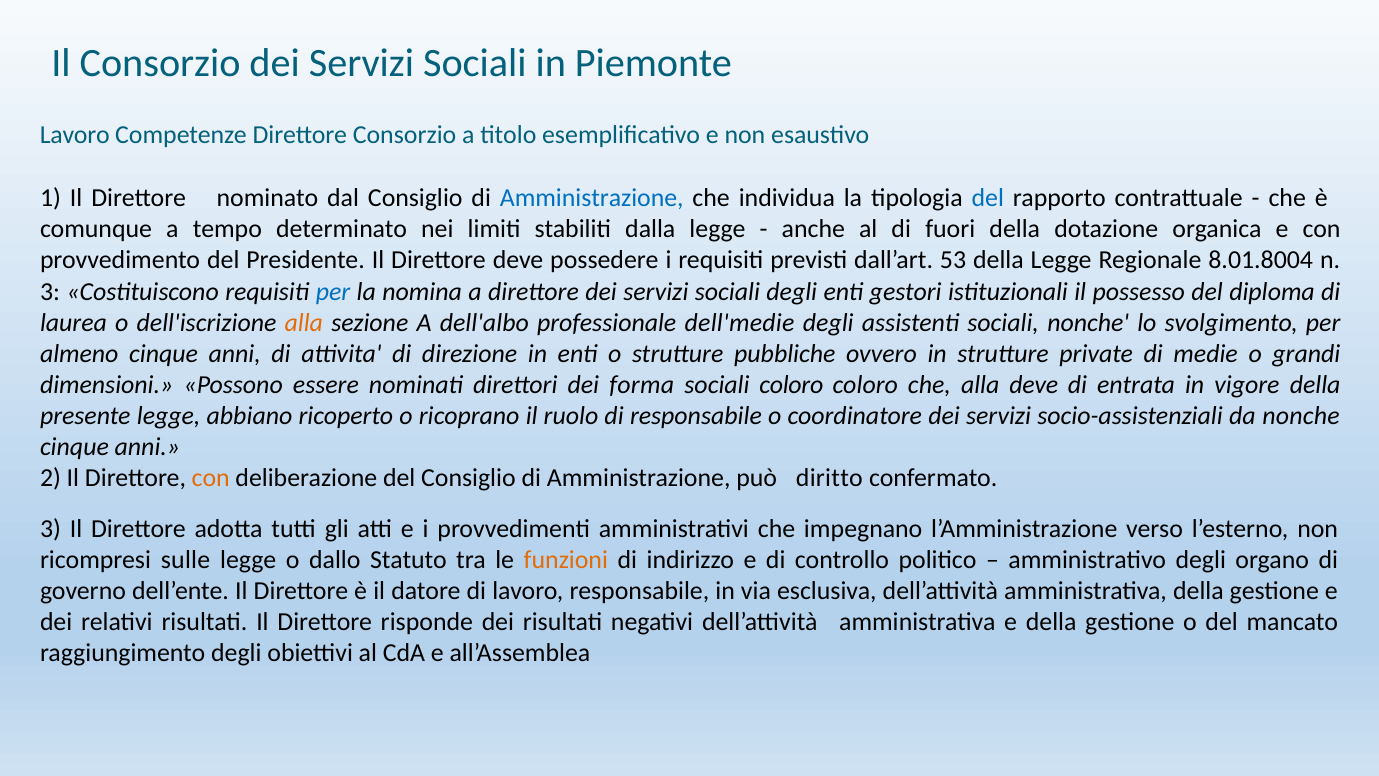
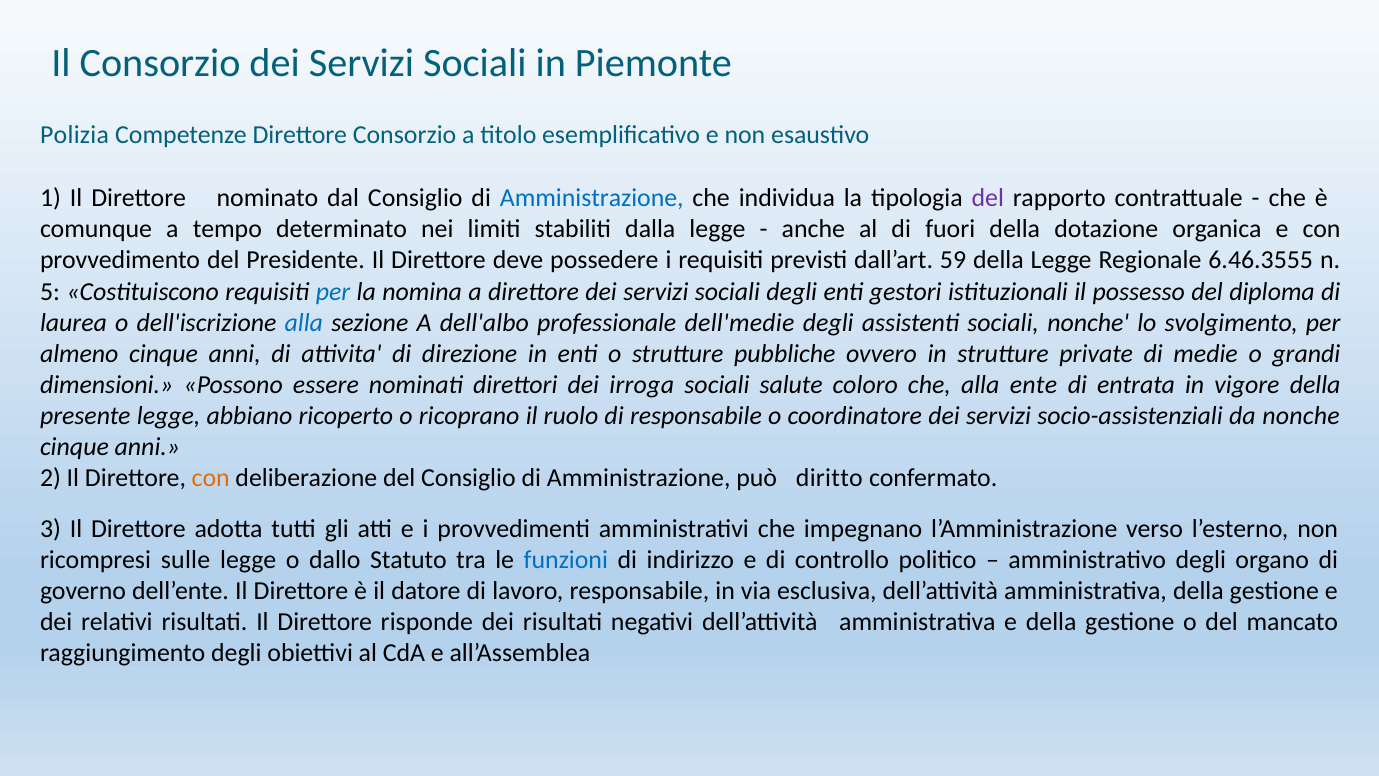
Lavoro: Lavoro -> Polizia (75, 135)
del colour: blue -> purple (988, 198)
53: 53 -> 59 (953, 260)
8.01.8004: 8.01.8004 -> 6.46.3555 (1261, 260)
3: 3 -> 5 (50, 291)
alla colour: orange -> blue (304, 322)
forma: forma -> irroga (642, 384)
sociali coloro: coloro -> salute (791, 384)
alla deve: deve -> ente (1033, 384)
funzioni colour: orange -> blue (566, 559)
